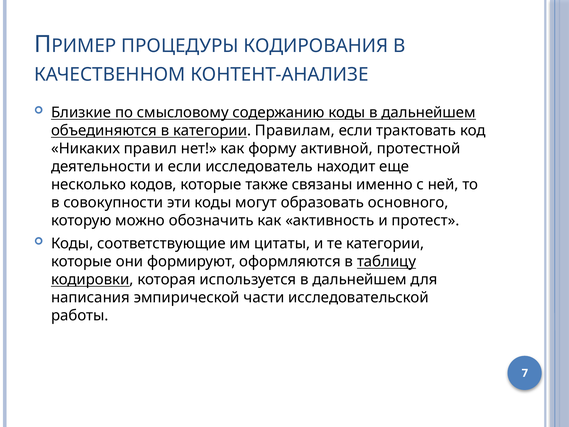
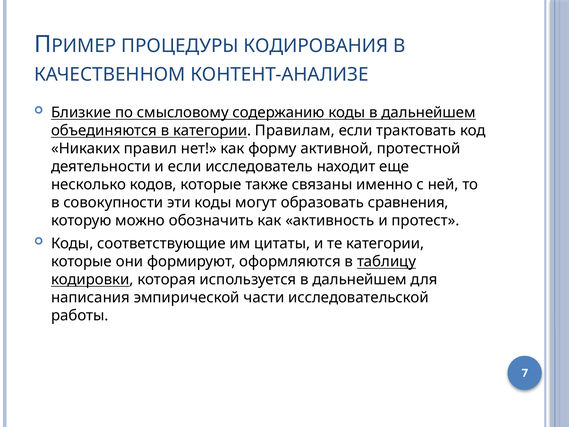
основного: основного -> сравнения (408, 202)
